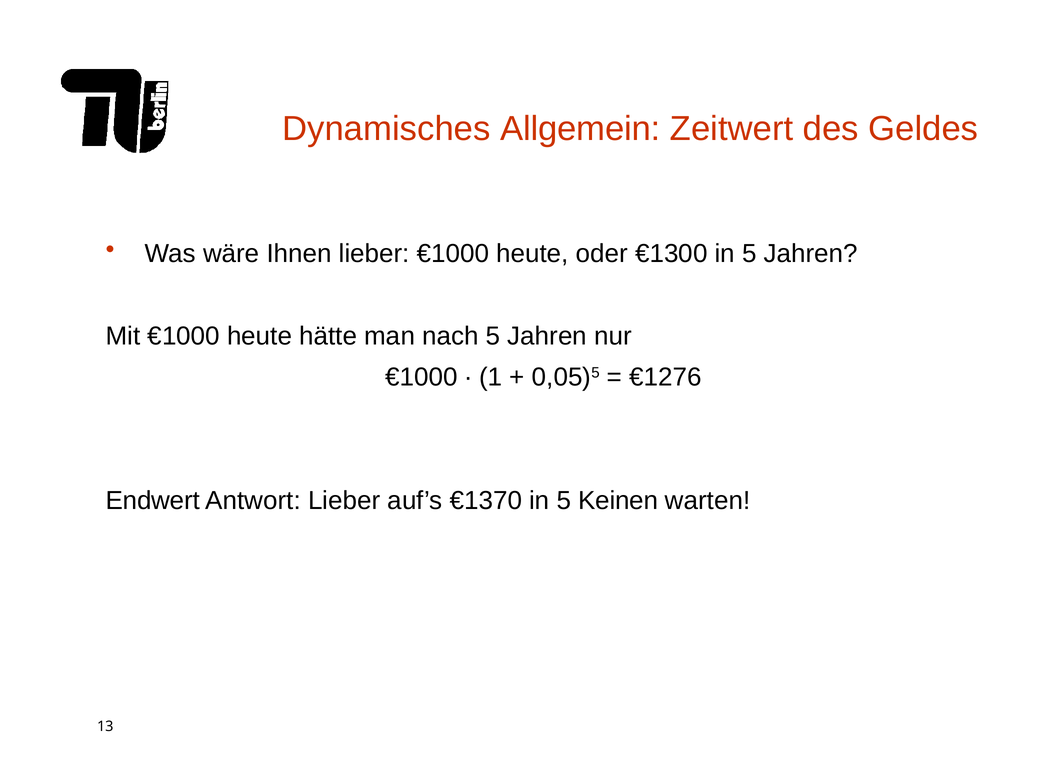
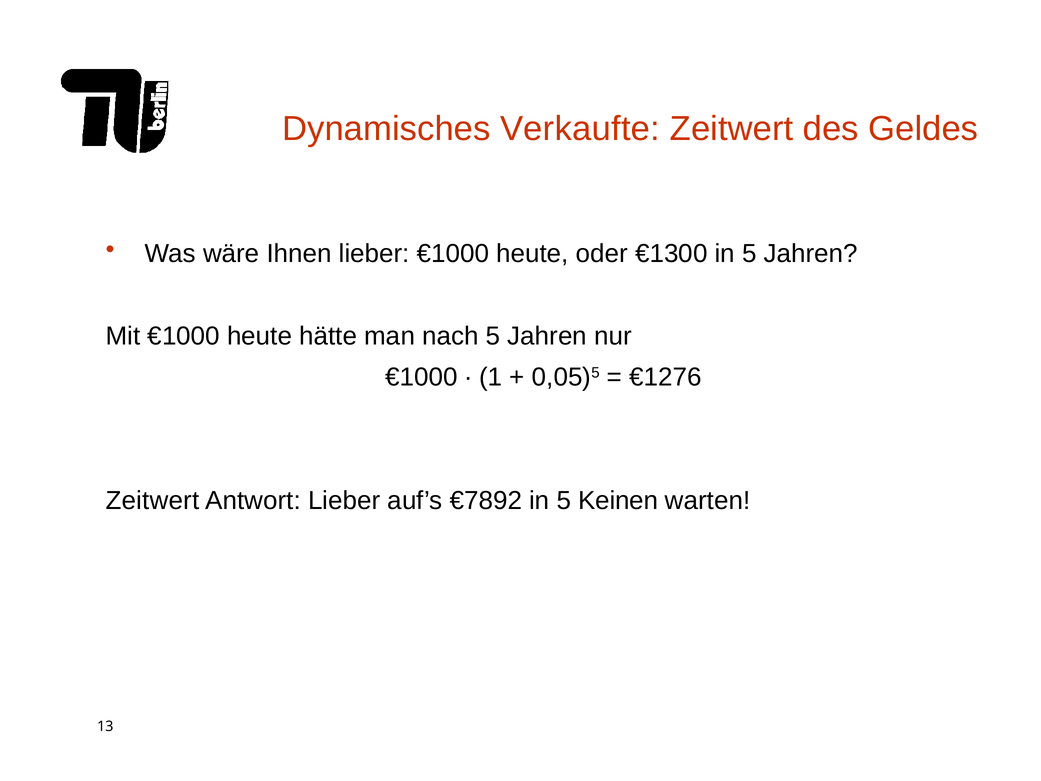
Allgemein: Allgemein -> Verkaufte (580, 129)
Endwert: Endwert -> Zeitwert (153, 500)
€1370: €1370 -> €7892 (486, 500)
